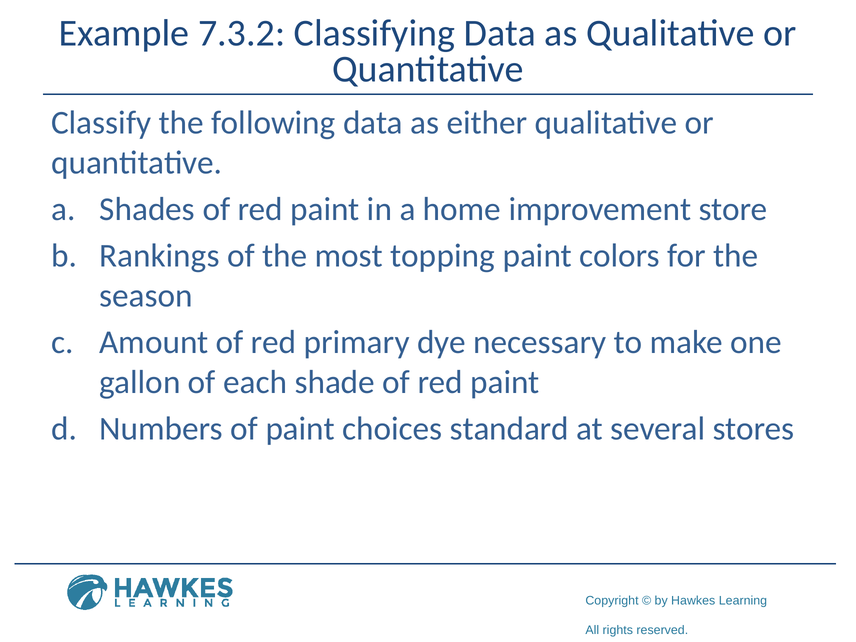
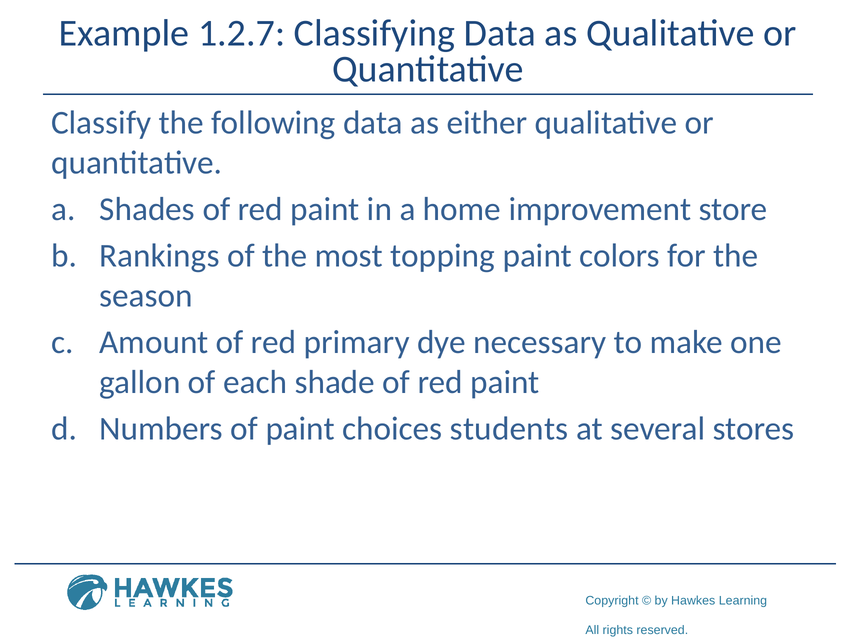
7.3.2: 7.3.2 -> 1.2.7 (242, 33)
standard: standard -> students (509, 429)
